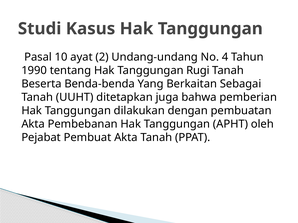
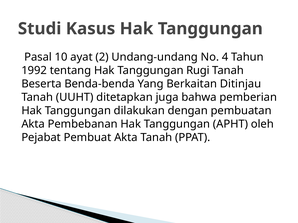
1990: 1990 -> 1992 (34, 71)
Sebagai: Sebagai -> Ditinjau (241, 84)
